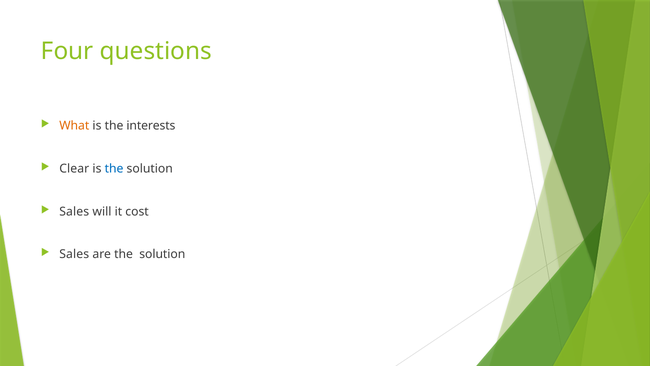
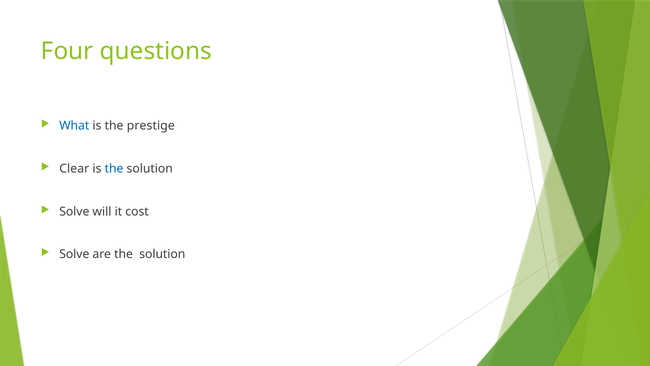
What colour: orange -> blue (74, 126)
interests: interests -> prestige (151, 126)
Sales: Sales -> Solve (74, 211)
Sales: Sales -> Solve (74, 254)
